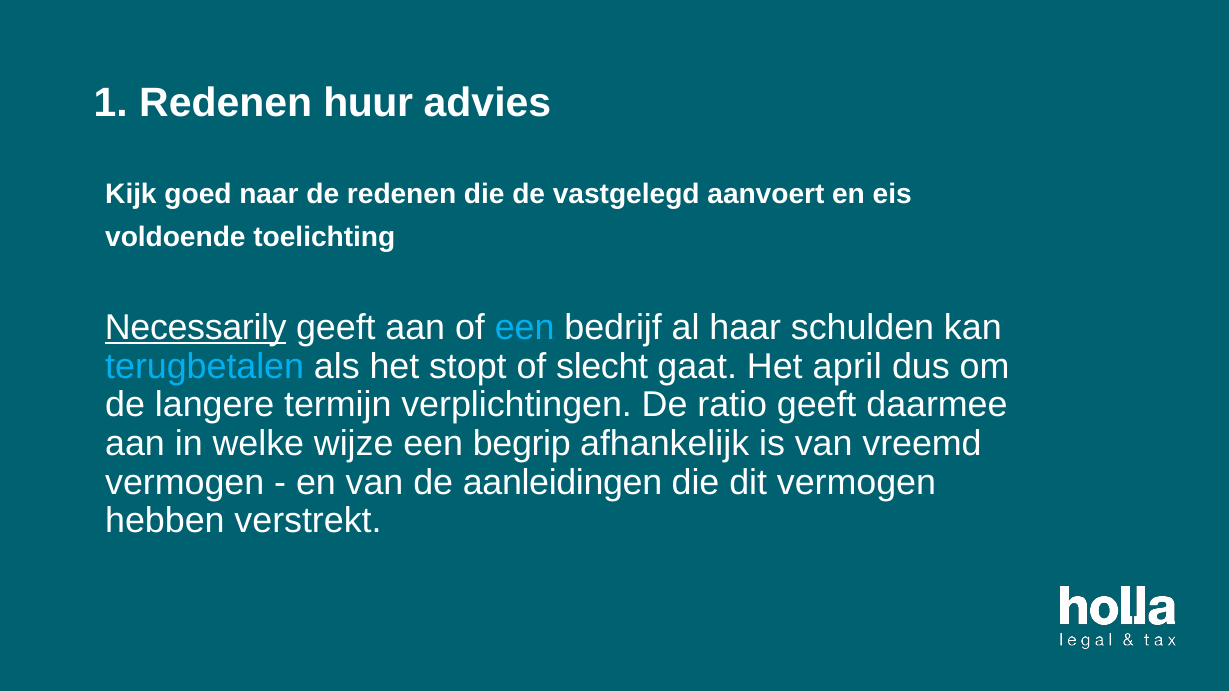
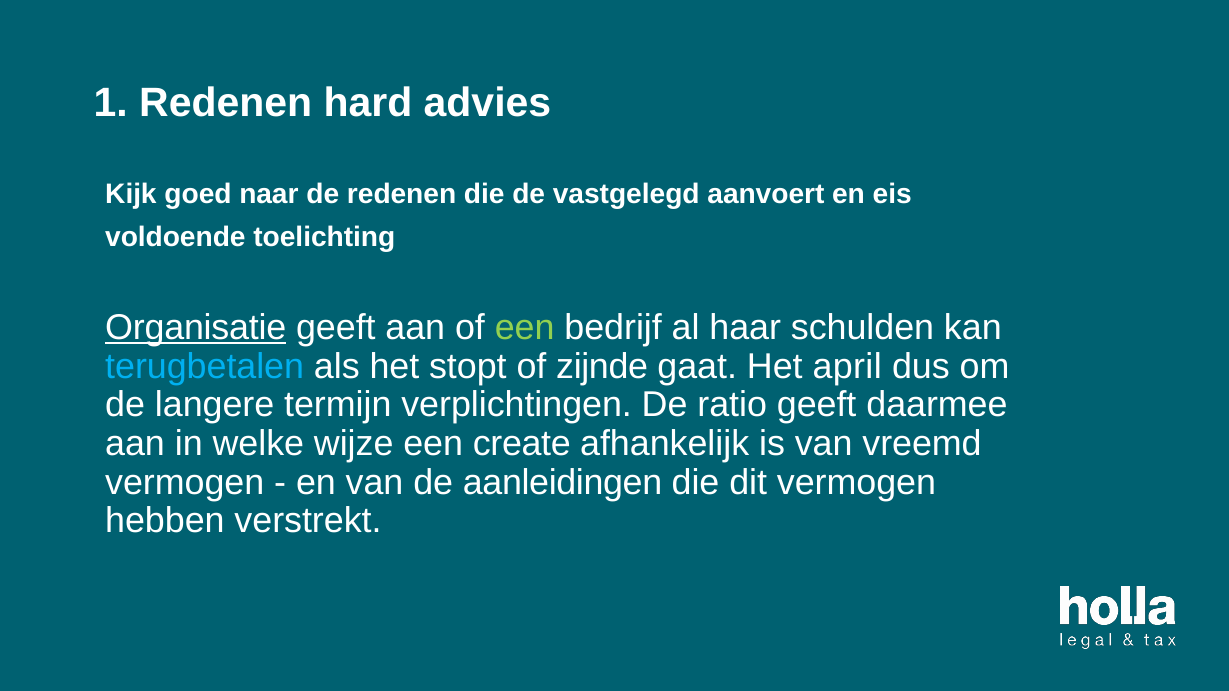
huur: huur -> hard (368, 103)
Necessarily: Necessarily -> Organisatie (196, 328)
een colour: light blue -> light green (525, 328)
slecht: slecht -> zijnde (602, 366)
begrip: begrip -> create (522, 444)
